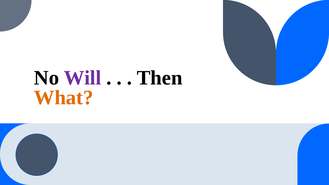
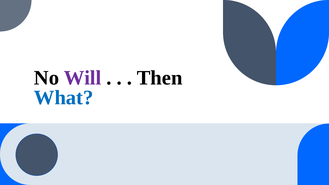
What colour: orange -> blue (64, 98)
